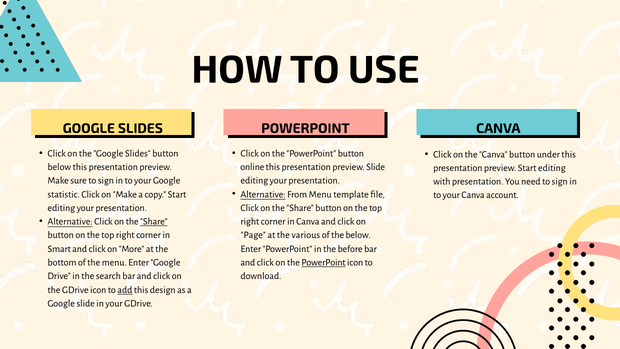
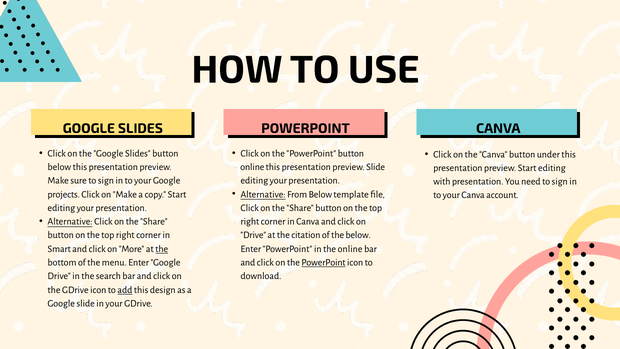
From Menu: Menu -> Below (320, 194)
statistic: statistic -> projects (64, 194)
Share underline: present -> none (154, 221)
Page: Page -> Drive (253, 235)
various: various -> citation (306, 235)
the underline: none -> present (162, 249)
the before: before -> online (350, 249)
